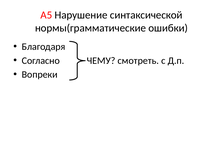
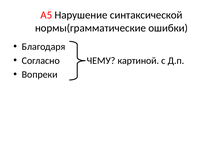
смотреть: смотреть -> картиной (138, 61)
